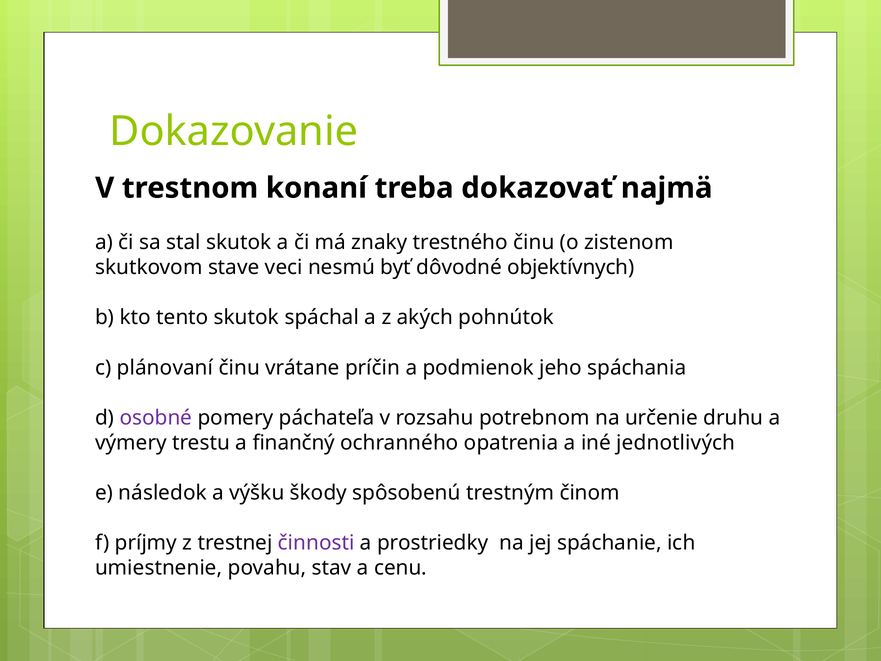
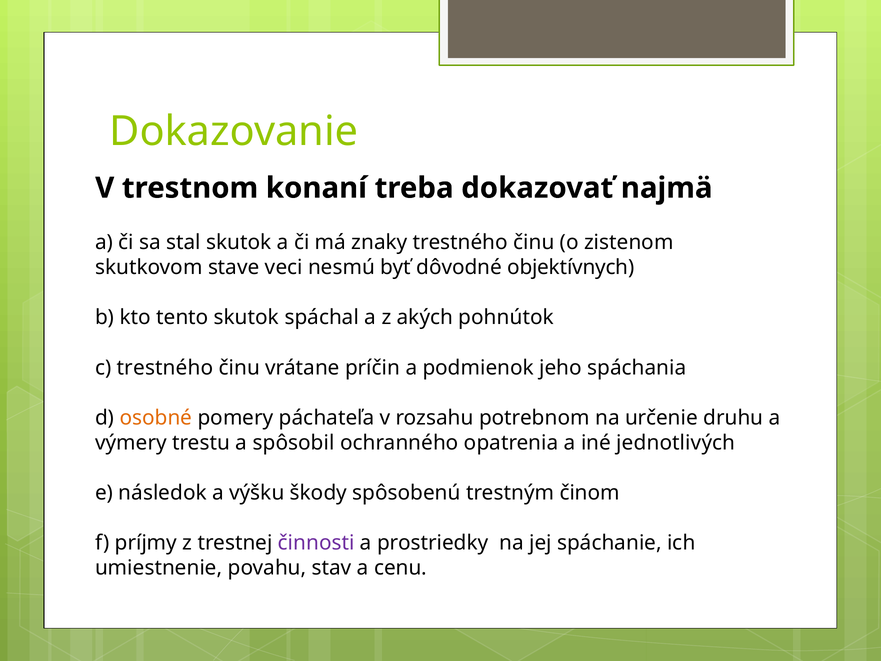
c plánovaní: plánovaní -> trestného (165, 368)
osobné colour: purple -> orange (156, 418)
finančný: finančný -> spôsobil (294, 443)
